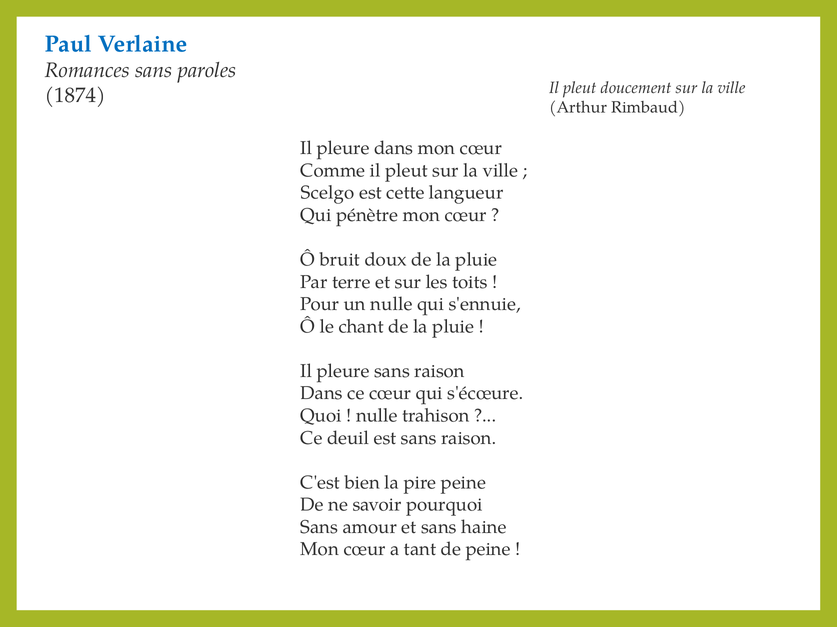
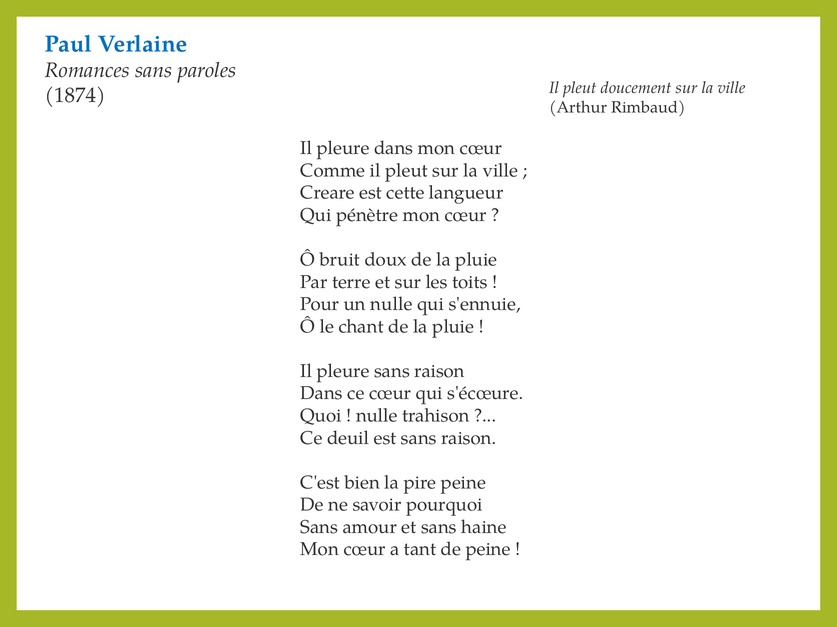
Scelgo: Scelgo -> Creare (328, 193)
